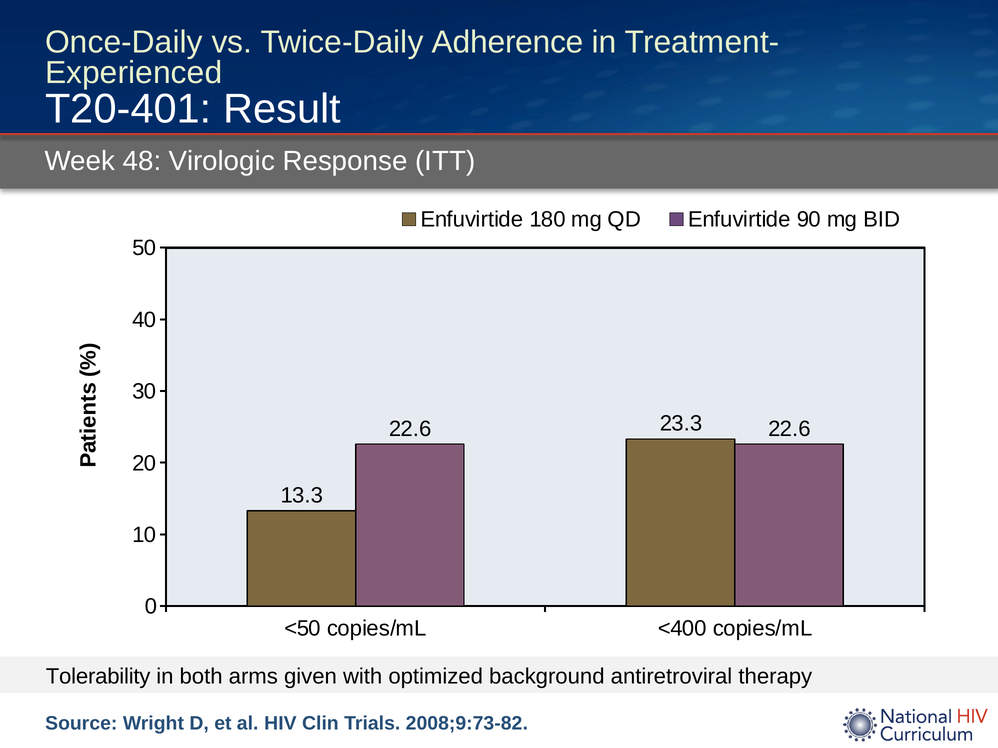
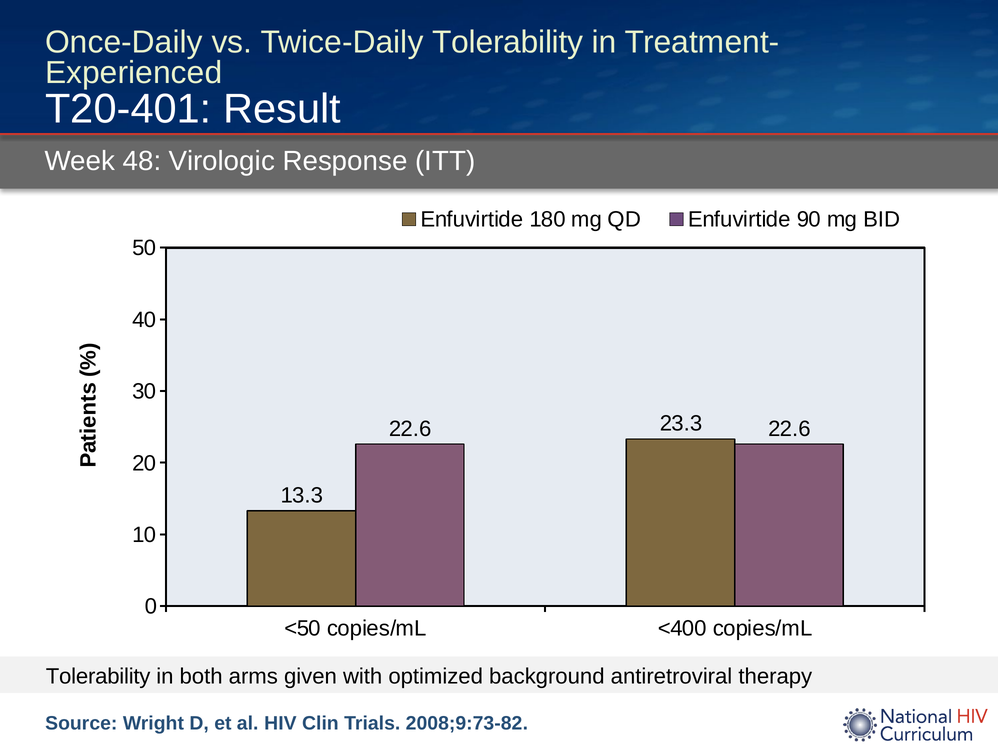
Twice-Daily Adherence: Adherence -> Tolerability (508, 42)
